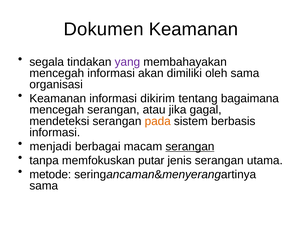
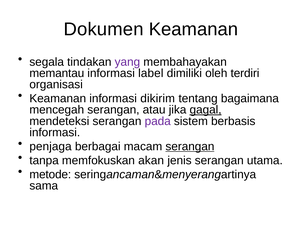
mencegah: mencegah -> memantau (57, 73)
akan: akan -> label (151, 73)
oleh sama: sama -> terdiri (245, 73)
gagal underline: none -> present (206, 110)
pada colour: orange -> purple (158, 121)
menjadi: menjadi -> penjaga (51, 146)
putar: putar -> akan (151, 160)
